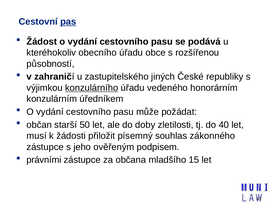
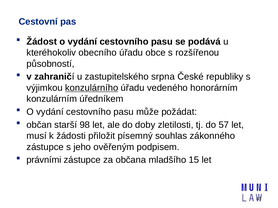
pas underline: present -> none (68, 22)
jiných: jiných -> srpna (163, 77)
50: 50 -> 98 (85, 125)
40: 40 -> 57 (224, 125)
